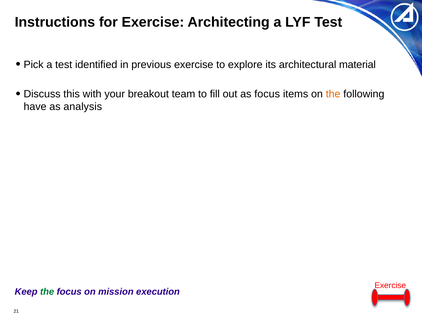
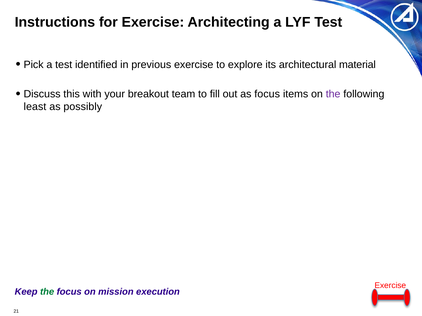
the colour: orange -> purple (333, 94)
have: have -> least (35, 107)
analysis: analysis -> possibly (83, 107)
